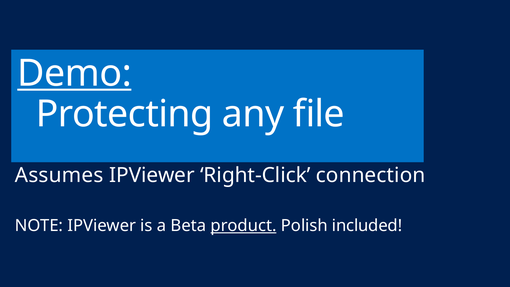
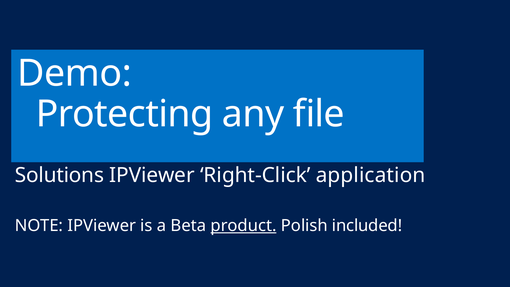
Demo underline: present -> none (75, 73)
Assumes: Assumes -> Solutions (59, 175)
connection: connection -> application (371, 175)
